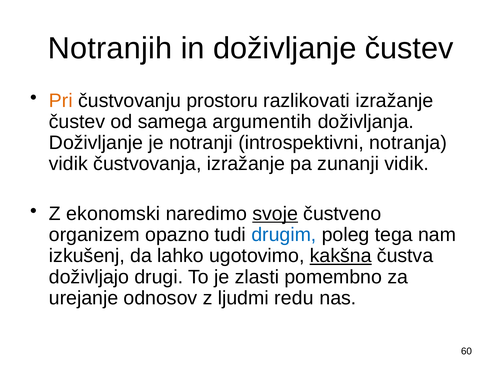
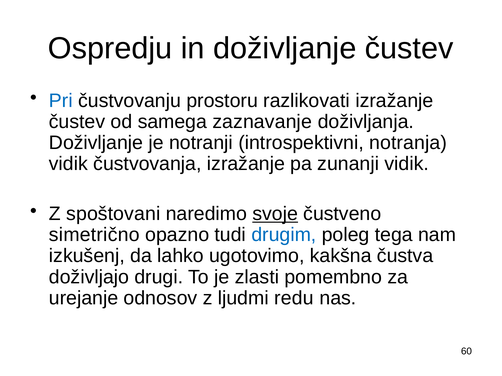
Notranjih: Notranjih -> Ospredju (110, 49)
Pri colour: orange -> blue (61, 101)
argumentih: argumentih -> zaznavanje (262, 122)
ekonomski: ekonomski -> spoštovani (113, 214)
organizem: organizem -> simetrično (94, 235)
kakšna underline: present -> none (341, 256)
